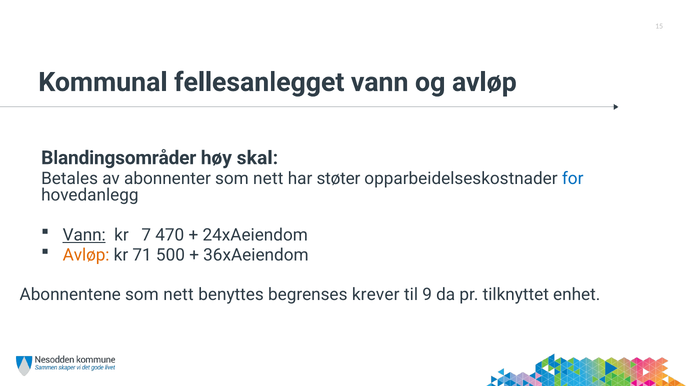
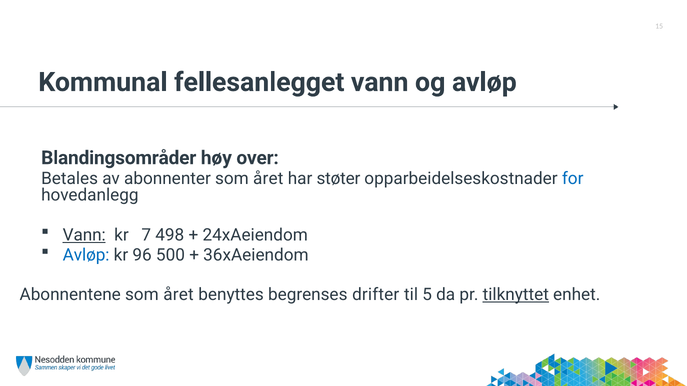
skal: skal -> over (258, 158)
abonnenter som nett: nett -> året (268, 179)
470: 470 -> 498 (170, 235)
Avløp colour: orange -> blue (86, 255)
71: 71 -> 96 (142, 255)
nett: nett -> året (178, 295)
krever: krever -> drifter (376, 295)
9: 9 -> 5 (427, 295)
tilknyttet underline: none -> present (516, 295)
